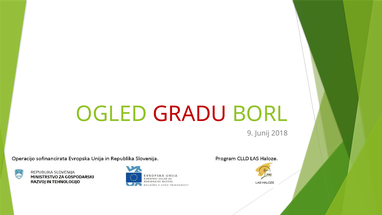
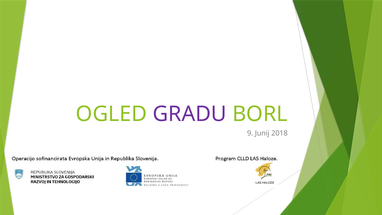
GRADU colour: red -> purple (190, 114)
